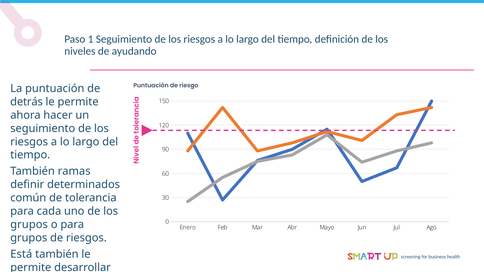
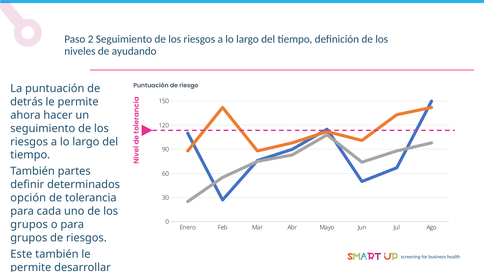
1: 1 -> 2 (91, 39)
ramas: ramas -> partes (74, 171)
común: común -> opción (28, 198)
Está: Está -> Este (21, 254)
